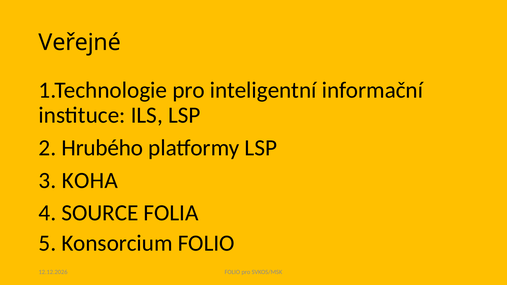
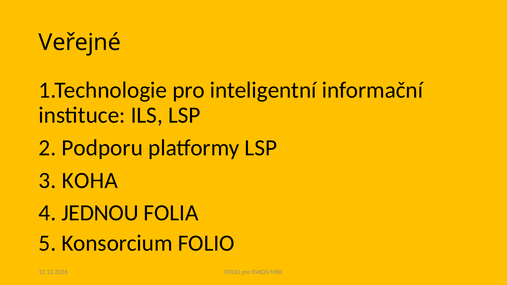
Hrubého: Hrubého -> Podporu (102, 148)
SOURCE: SOURCE -> JEDNOU (100, 213)
